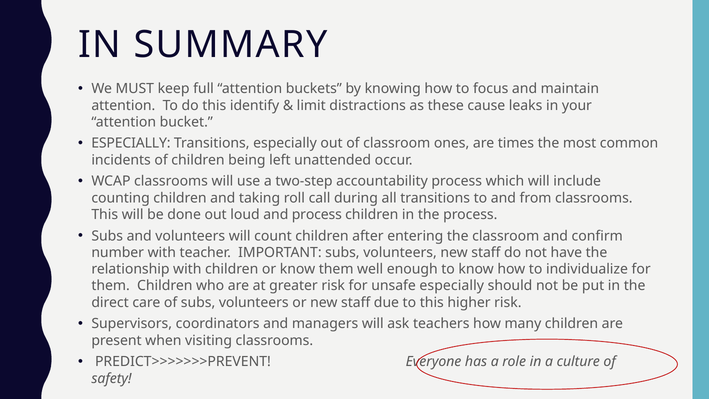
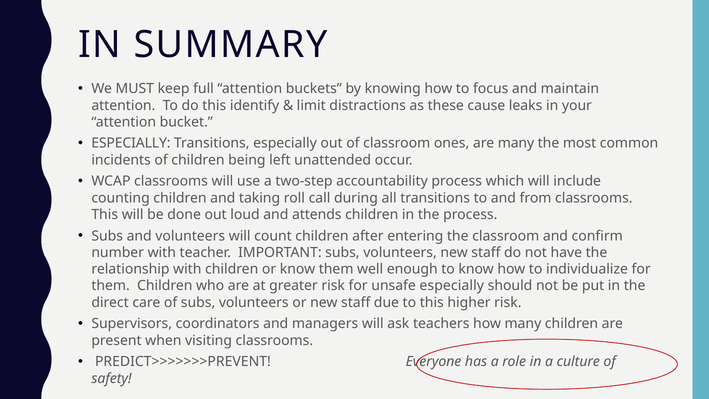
are times: times -> many (516, 143)
and process: process -> attends (317, 214)
